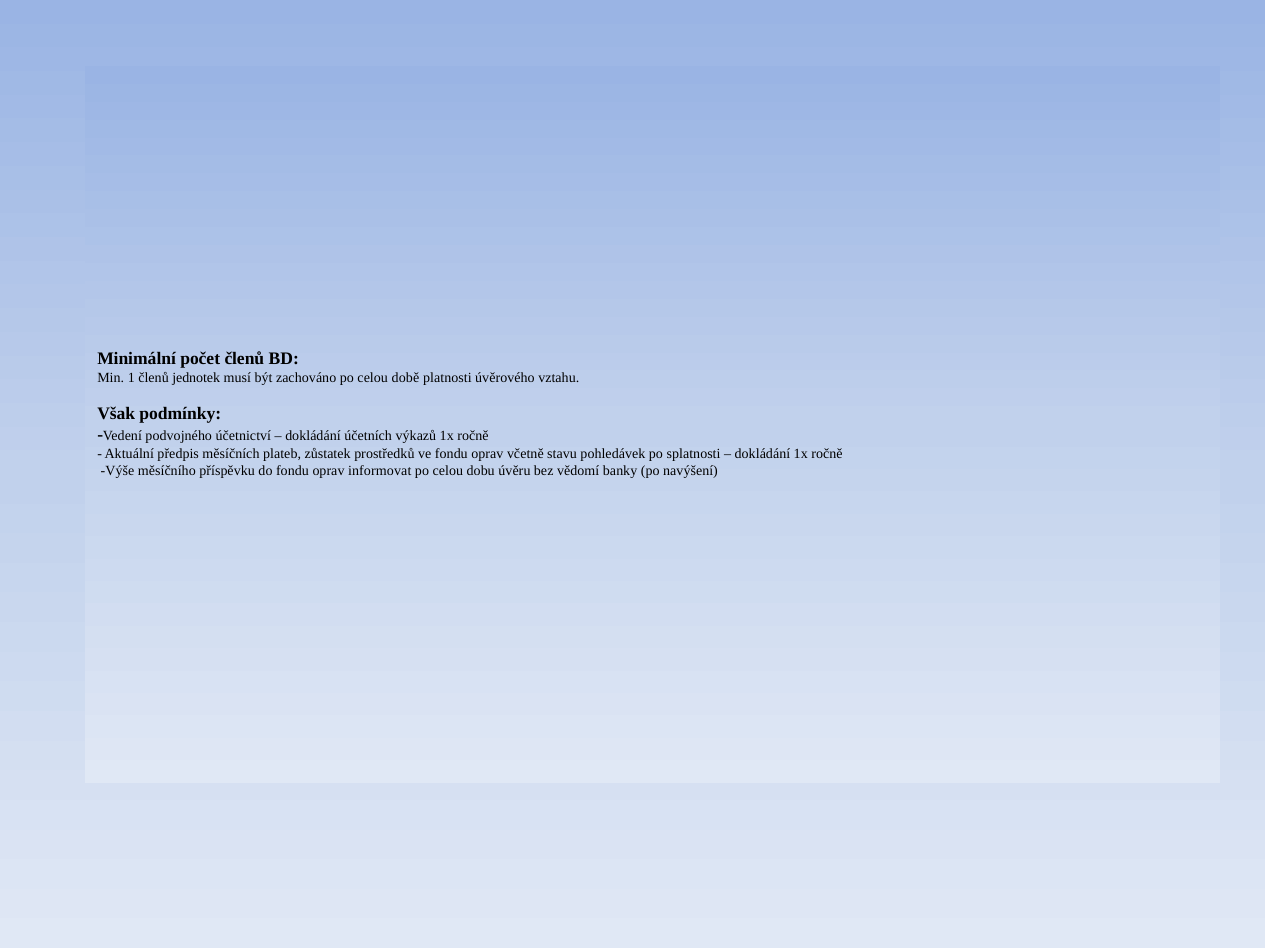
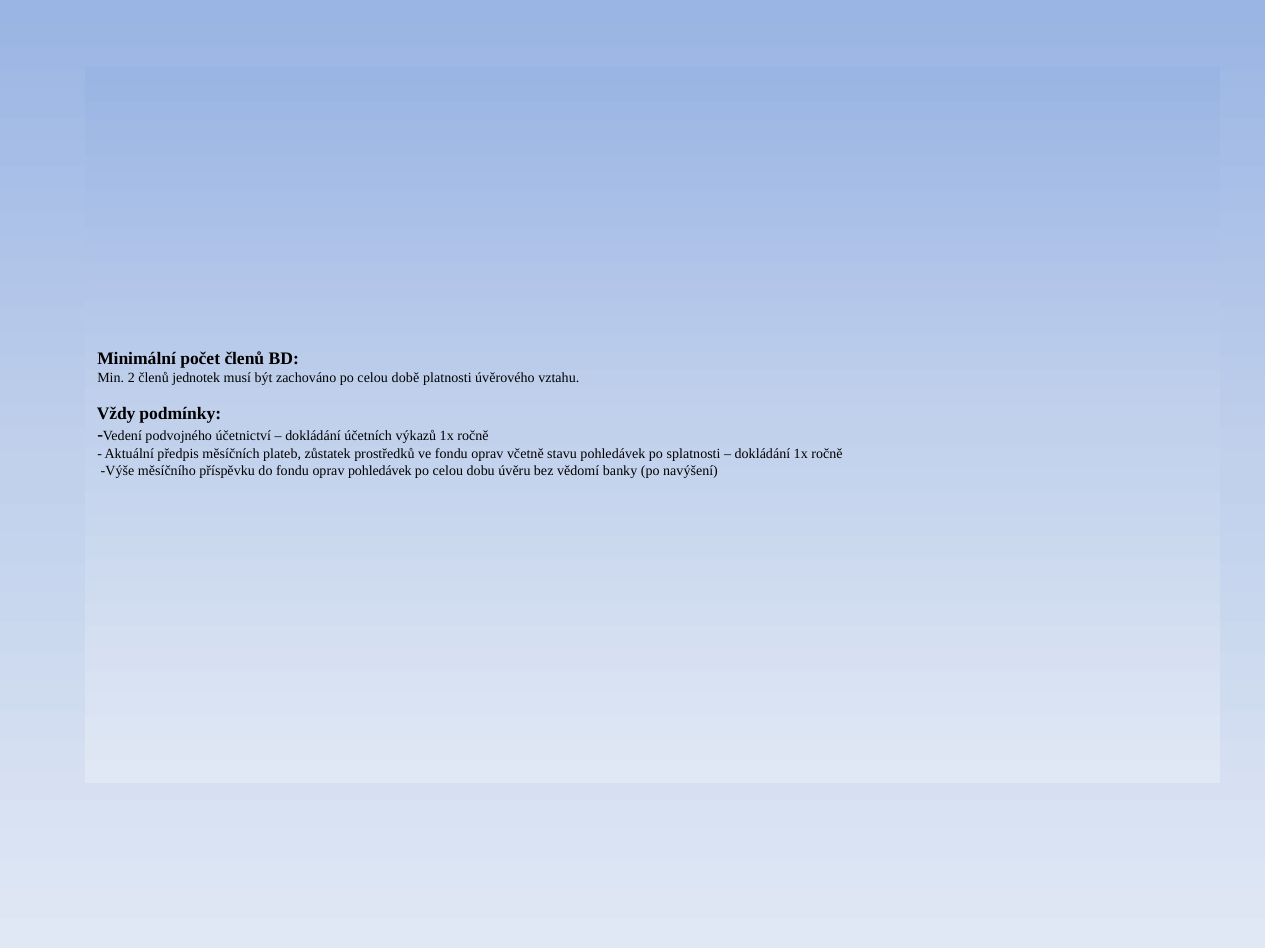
1: 1 -> 2 (131, 378)
Však: Však -> Vždy (116, 414)
oprav informovat: informovat -> pohledávek (380, 471)
